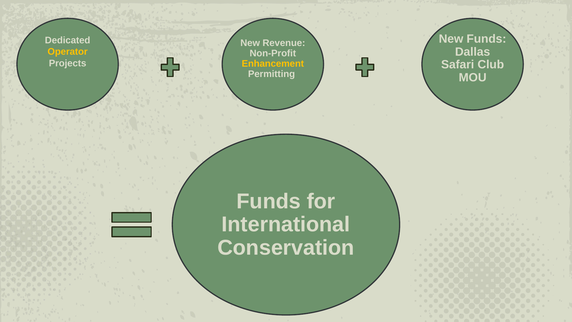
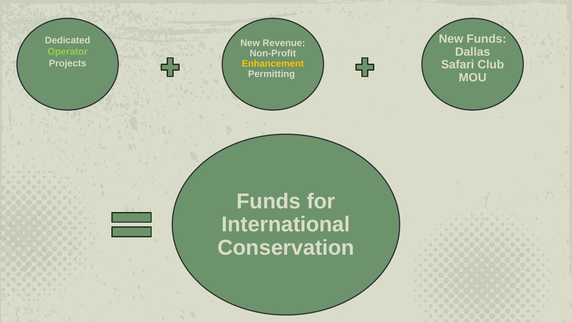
Operator colour: yellow -> light green (68, 52)
